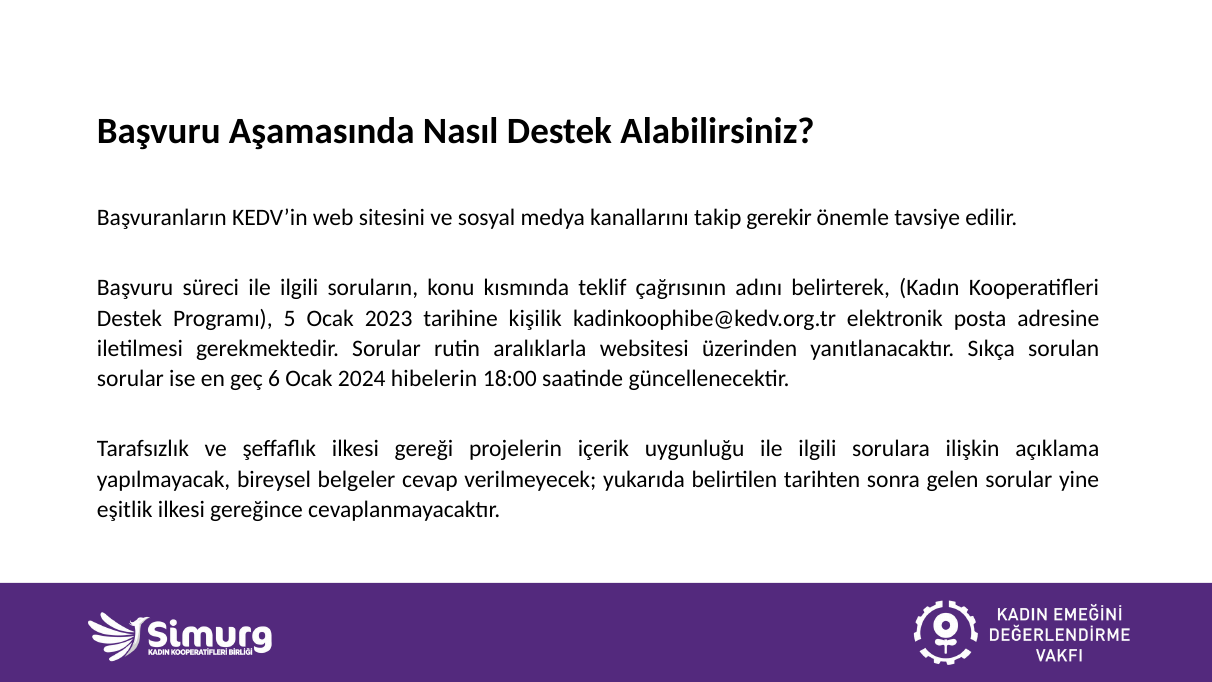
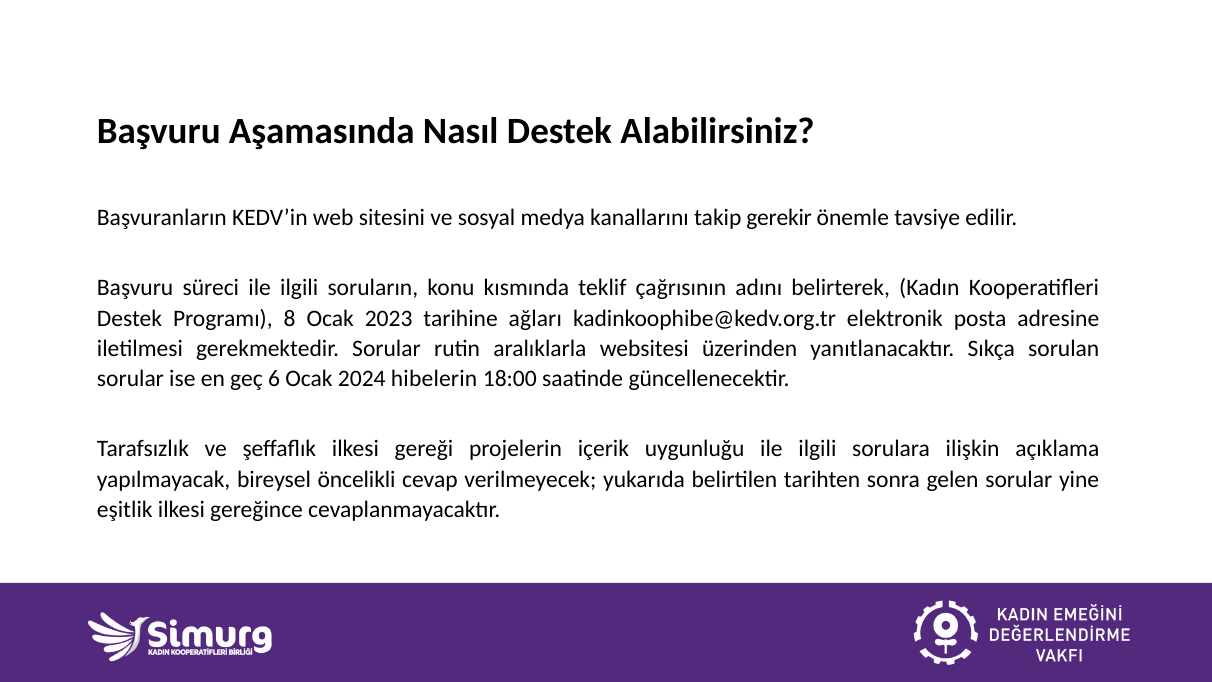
5: 5 -> 8 (290, 318)
kişilik: kişilik -> ağları (535, 318)
belgeler: belgeler -> öncelikli (357, 479)
